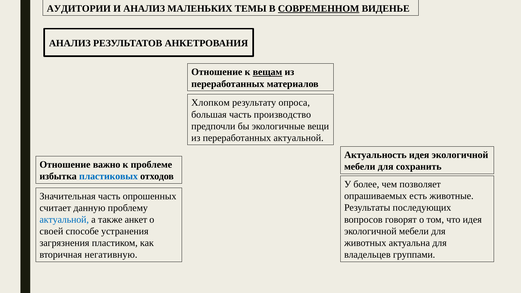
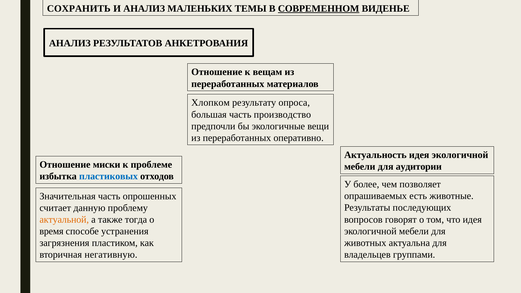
АУДИТОРИИ: АУДИТОРИИ -> СОХРАНИТЬ (79, 8)
вещам underline: present -> none (267, 72)
переработанных актуальной: актуальной -> оперативно (299, 138)
важно: важно -> миски (107, 165)
сохранить: сохранить -> аудитории (419, 167)
актуальной colour: blue -> orange (64, 220)
анкет: анкет -> тогда (136, 220)
своей: своей -> время (51, 231)
